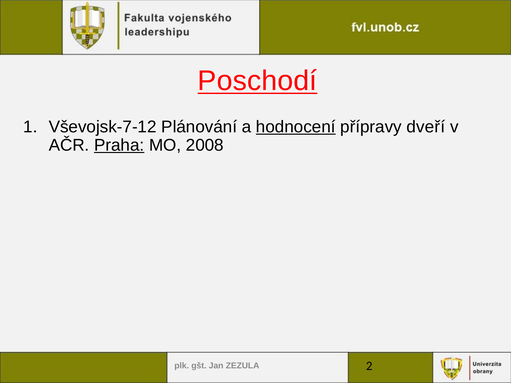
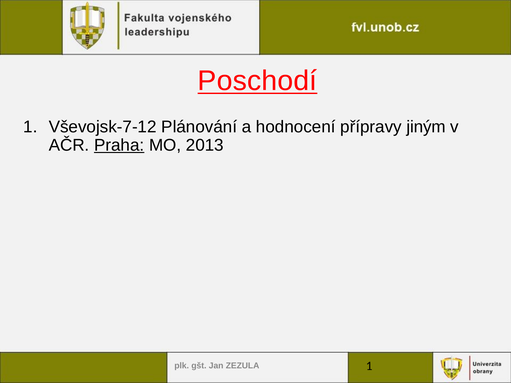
hodnocení underline: present -> none (296, 127)
dveří: dveří -> jiným (426, 127)
2008: 2008 -> 2013 (205, 145)
ZEZULA 2: 2 -> 1 (369, 366)
